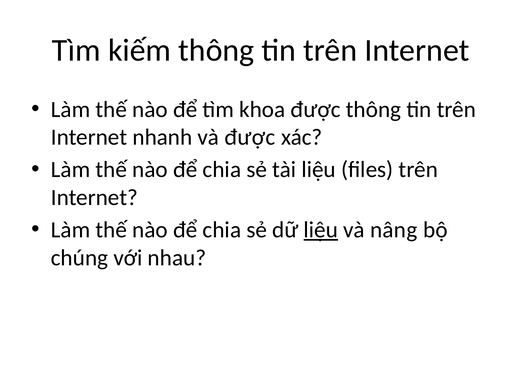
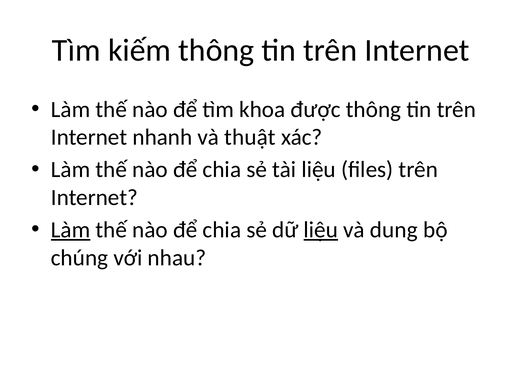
và được: được -> thuật (250, 137)
Làm underline: none -> present (71, 230)
nâng: nâng -> dung (394, 230)
